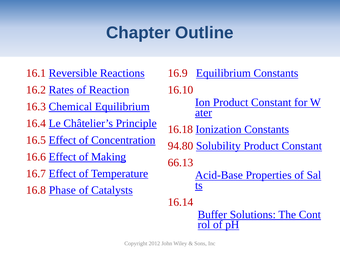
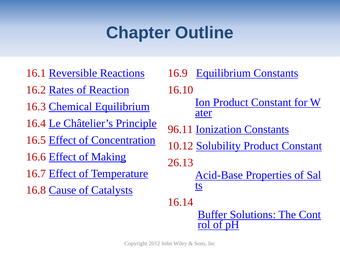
16.18: 16.18 -> 96.11 (180, 129)
94.80: 94.80 -> 10.12 (180, 146)
66.13: 66.13 -> 26.13 (180, 163)
Phase: Phase -> Cause (62, 190)
